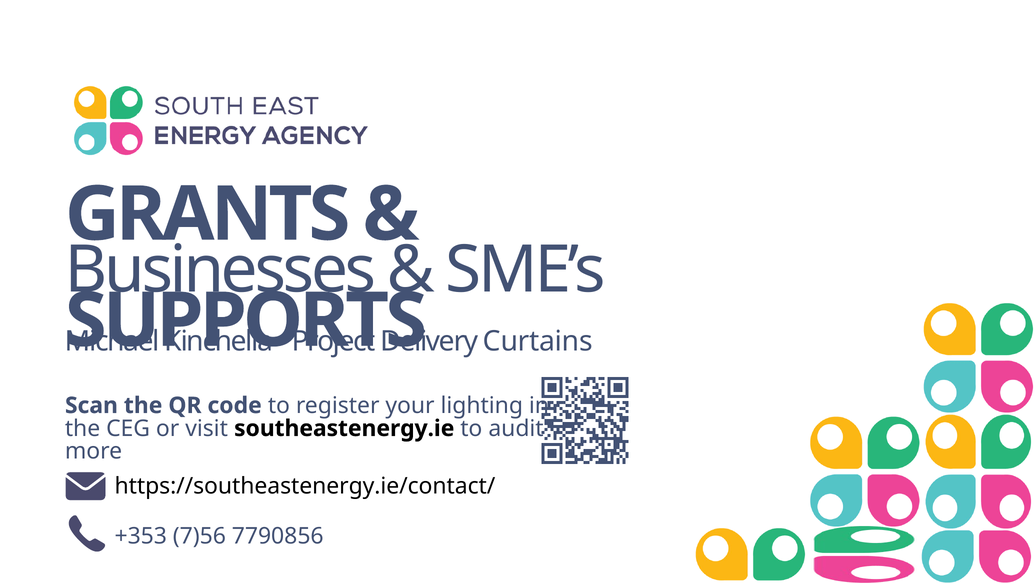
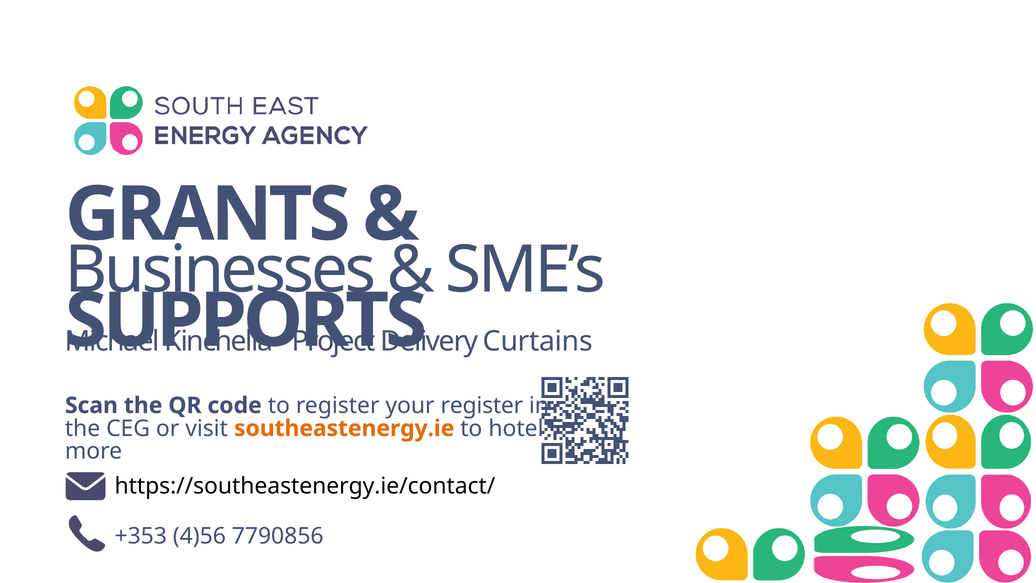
your lighting: lighting -> register (482, 405)
southeastenergy.ie colour: black -> orange (344, 428)
audit: audit -> hotel (516, 428)
7)56: 7)56 -> 4)56 (199, 536)
